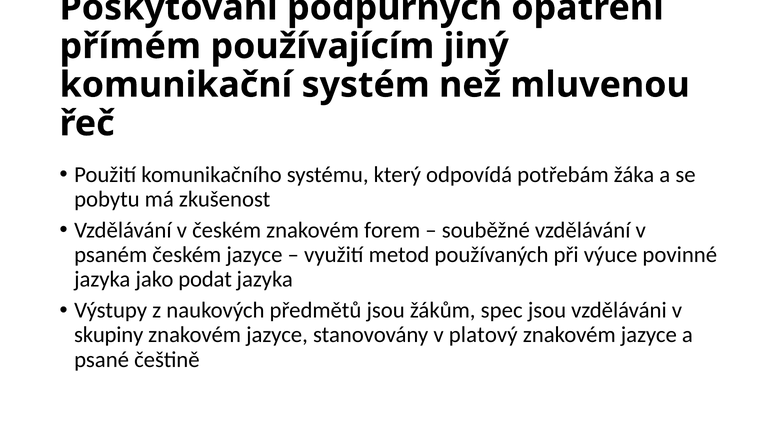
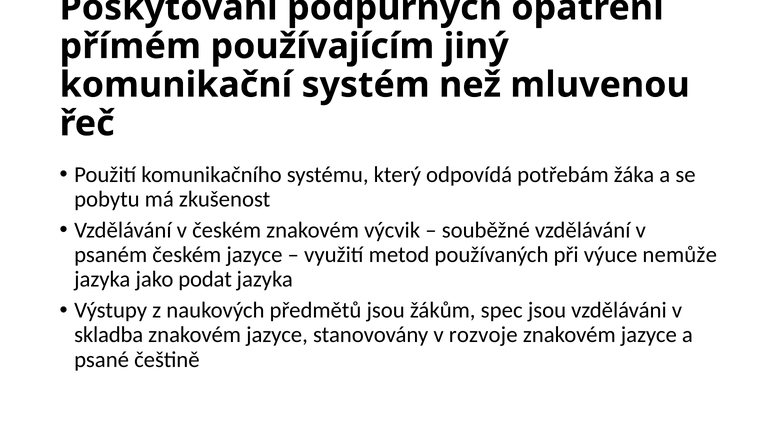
forem: forem -> výcvik (392, 230)
povinné: povinné -> nemůže (680, 255)
skupiny: skupiny -> skladba (109, 335)
platový: platový -> rozvoje (483, 335)
